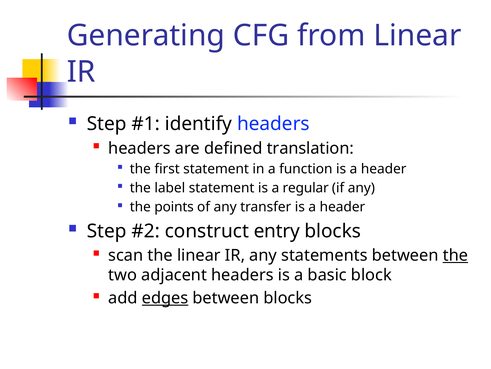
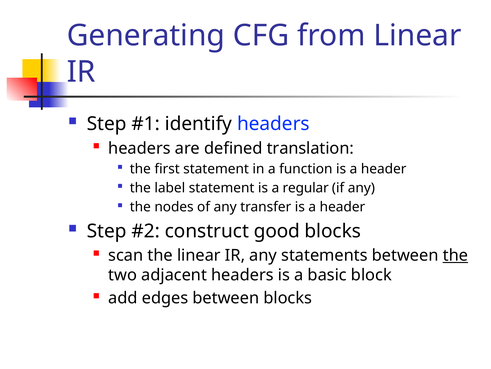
points: points -> nodes (174, 207)
entry: entry -> good (277, 231)
edges underline: present -> none (165, 297)
